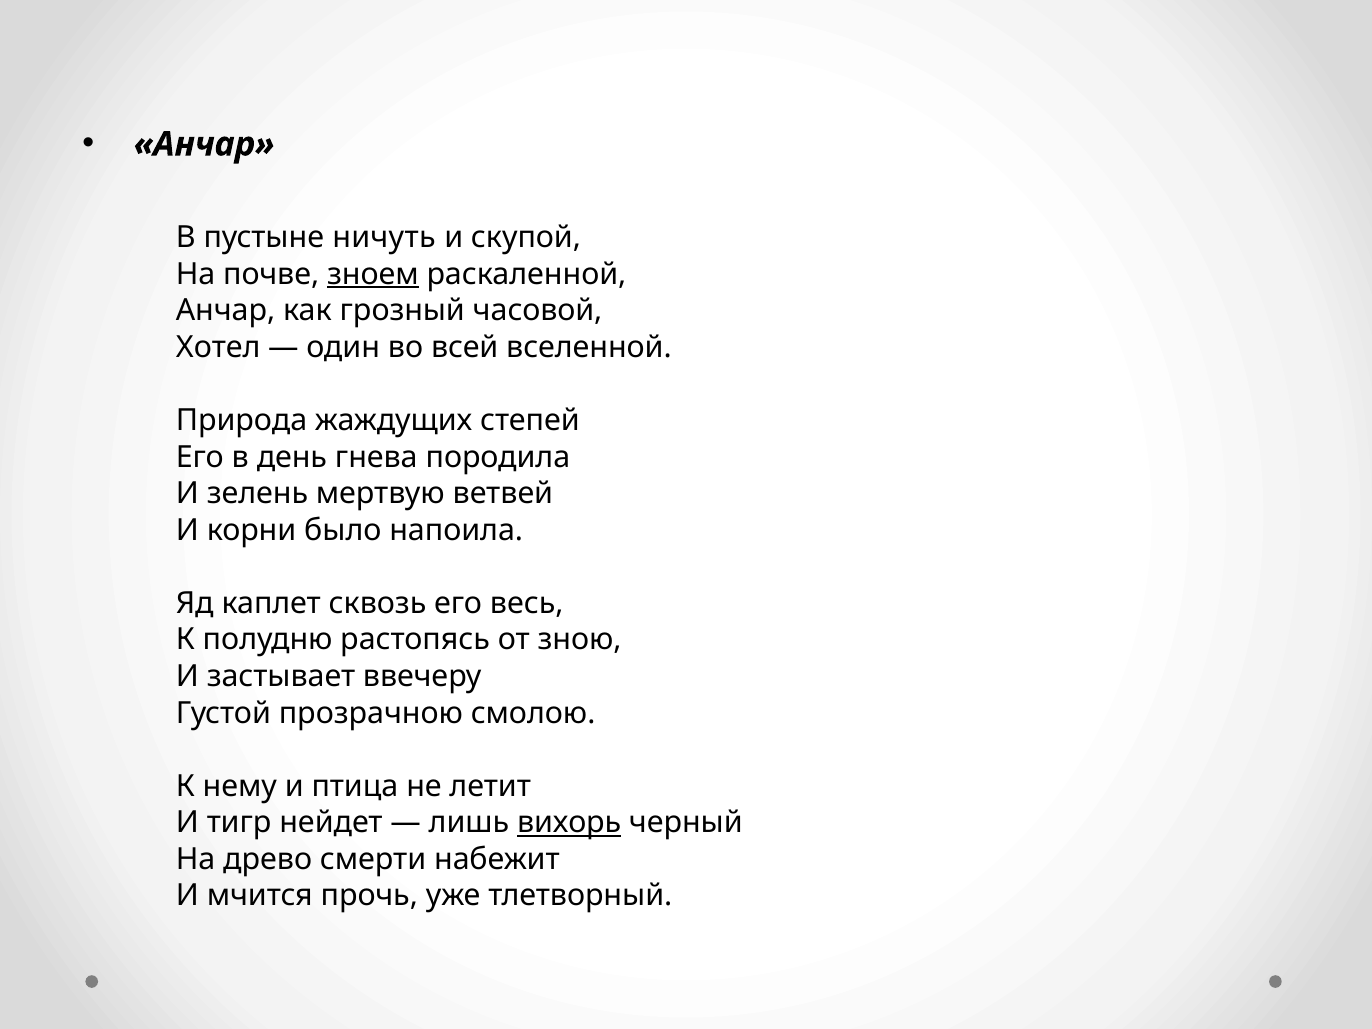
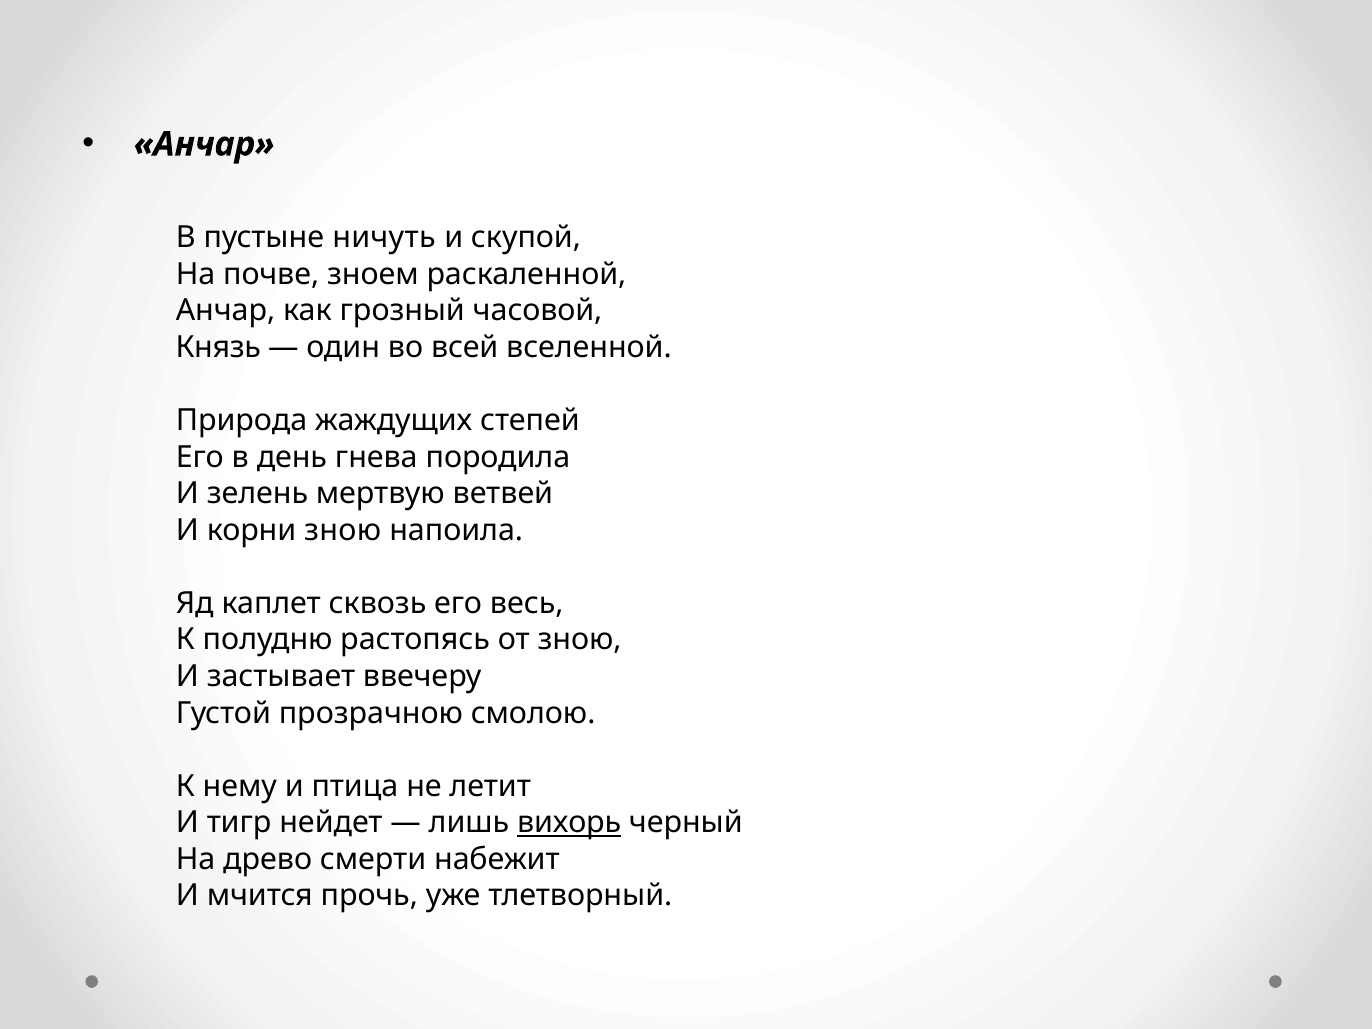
зноем underline: present -> none (373, 274)
Хотел: Хотел -> Князь (218, 347)
корни было: было -> зною (343, 530)
